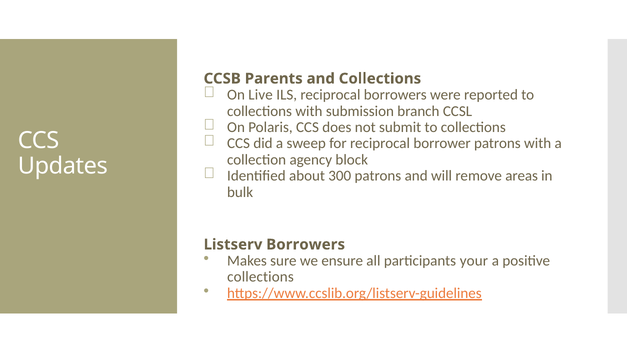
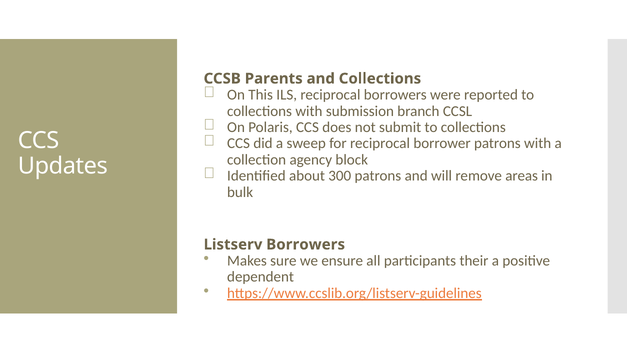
Live: Live -> This (261, 95)
your: your -> their (474, 261)
collections: collections -> dependent (261, 277)
